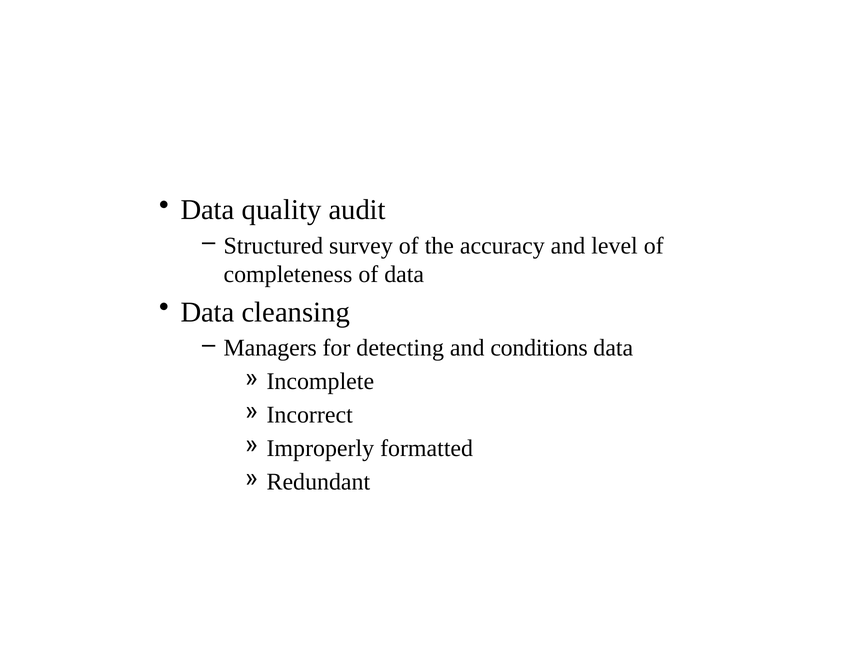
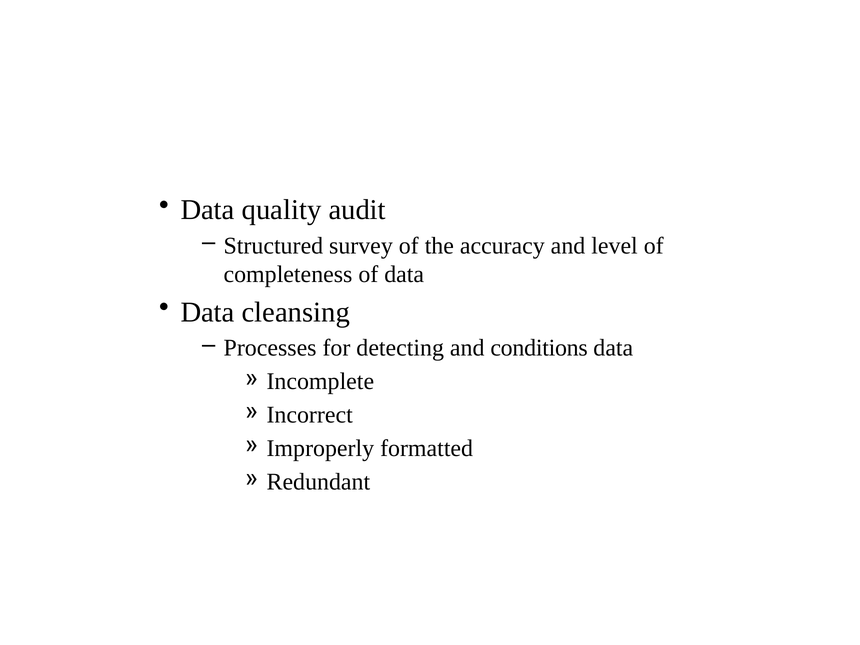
Managers: Managers -> Processes (270, 348)
